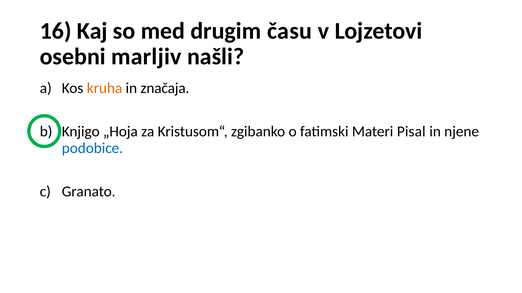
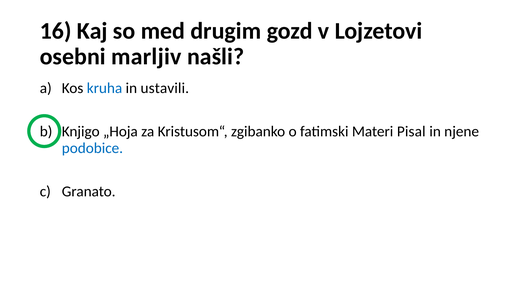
času: času -> gozd (290, 31)
kruha colour: orange -> blue (105, 88)
značaja: značaja -> ustavili (165, 88)
